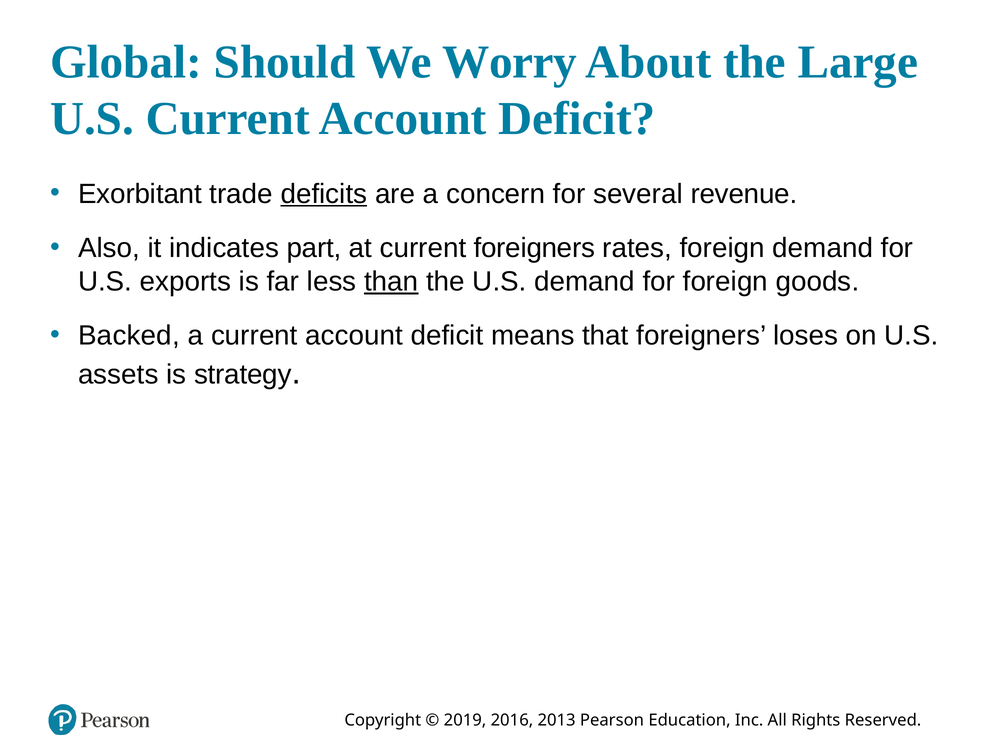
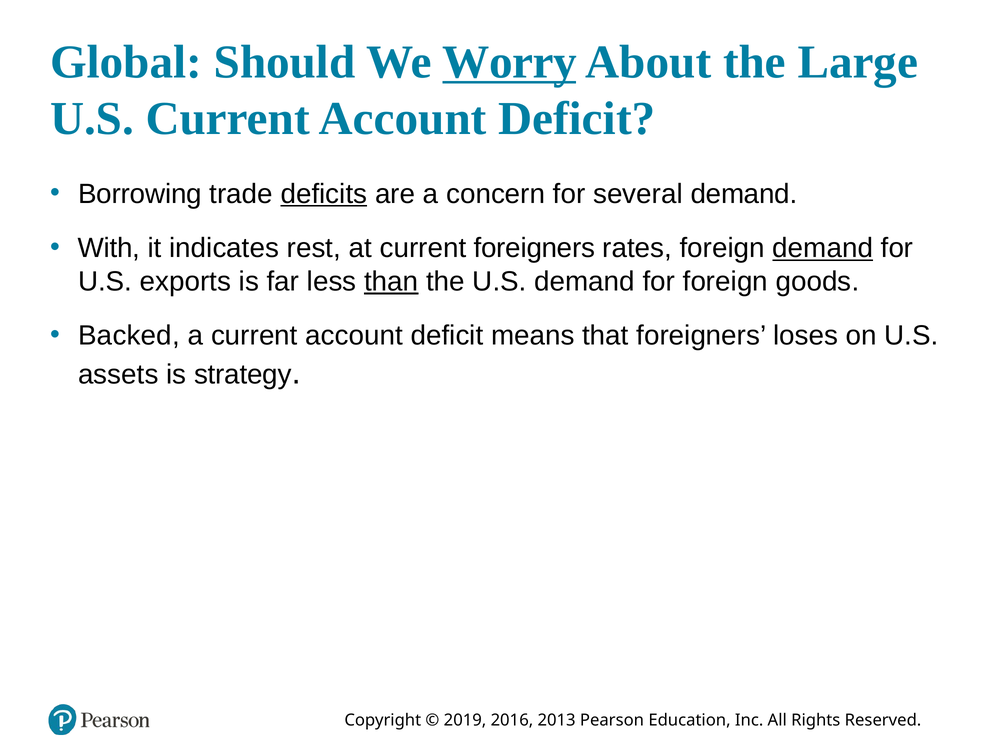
Worry underline: none -> present (510, 62)
Exorbitant: Exorbitant -> Borrowing (140, 194)
several revenue: revenue -> demand (744, 194)
Also: Also -> With (109, 248)
part: part -> rest (314, 248)
demand underline: none -> present (823, 248)
